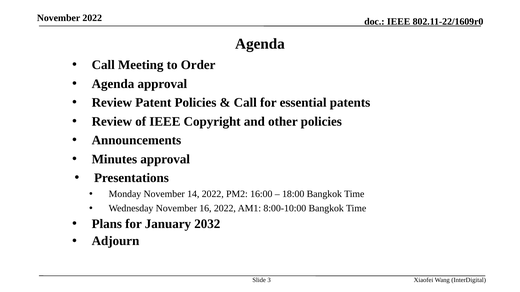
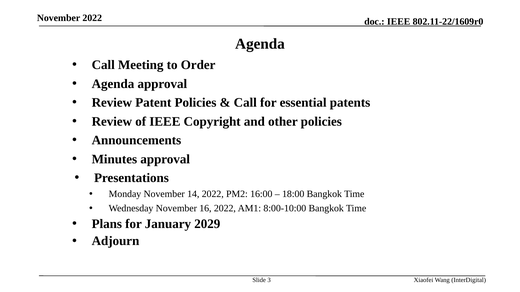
2032: 2032 -> 2029 (207, 224)
